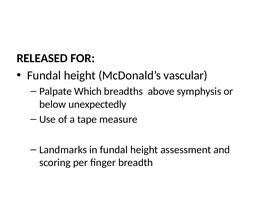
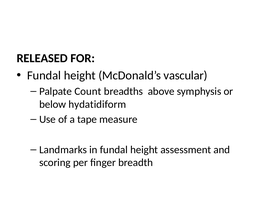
Which: Which -> Count (88, 92)
unexpectedly: unexpectedly -> hydatidiform (97, 105)
